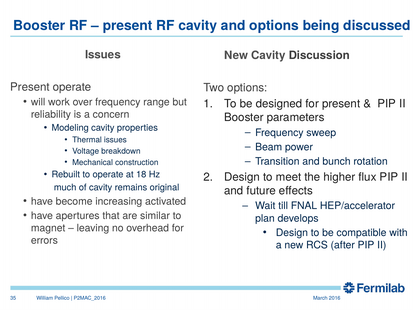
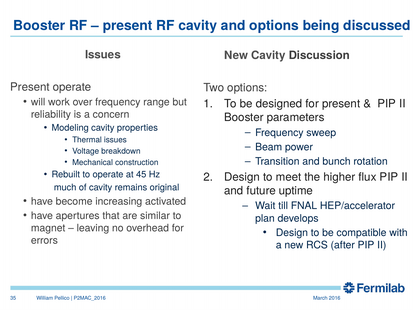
18: 18 -> 45 (141, 174)
effects: effects -> uptime (296, 191)
